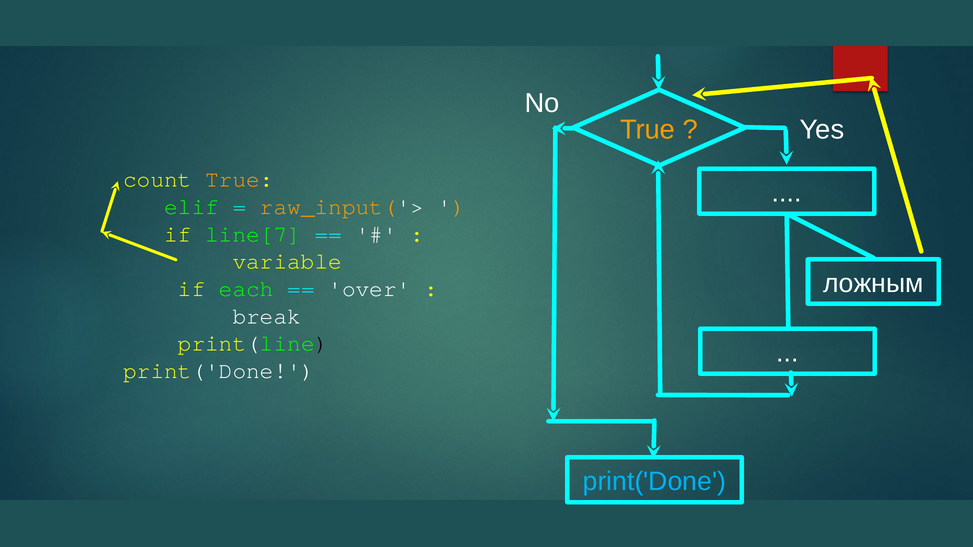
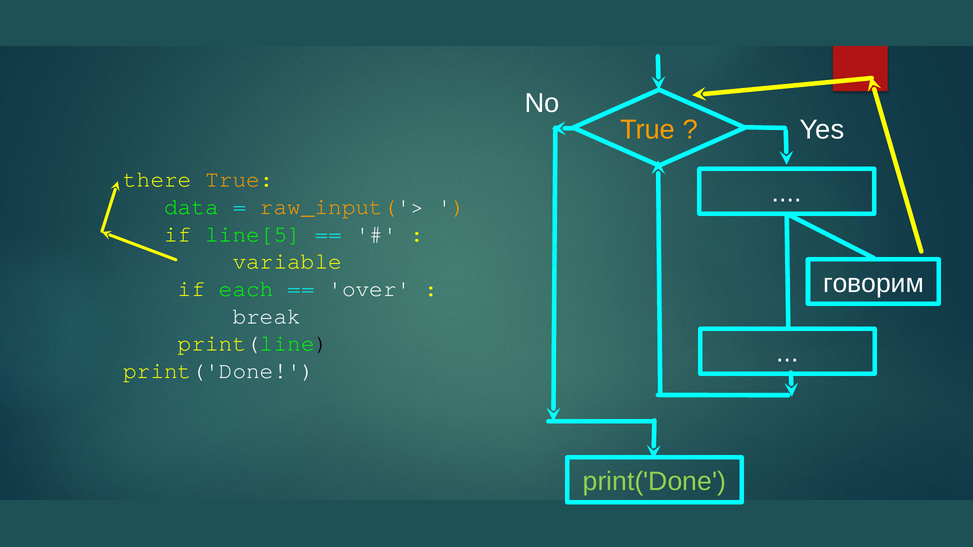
count: count -> there (157, 179)
elif: elif -> data (192, 207)
line[7: line[7 -> line[5 (253, 234)
ложным: ложным -> говорим (873, 283)
print('Done colour: light blue -> light green (654, 482)
